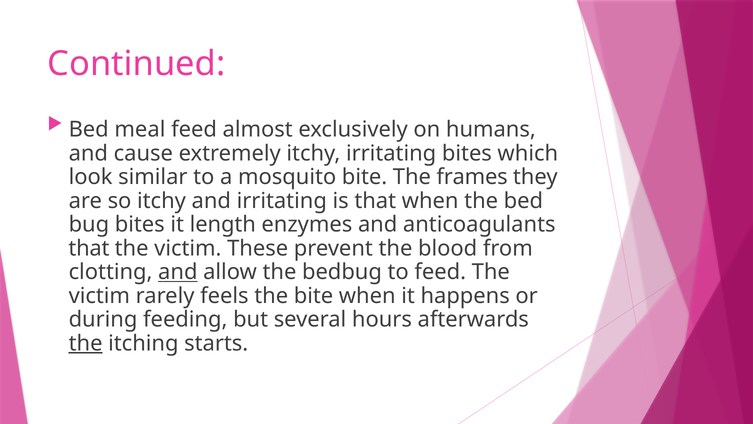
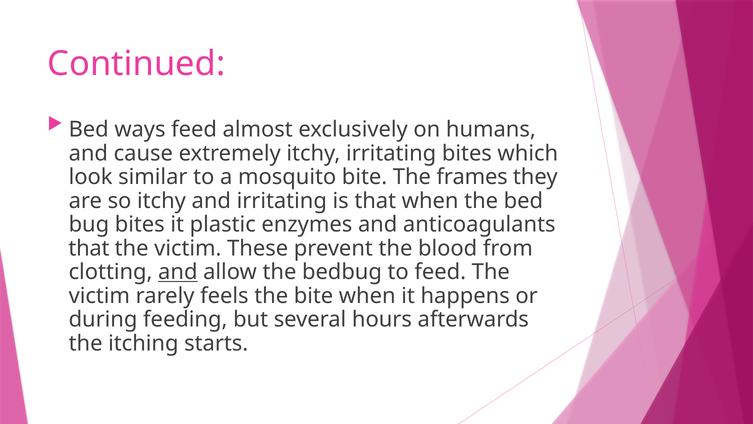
meal: meal -> ways (140, 129)
length: length -> plastic (223, 224)
the underline: present -> none (86, 343)
